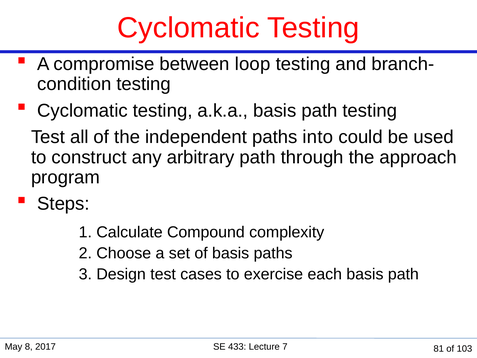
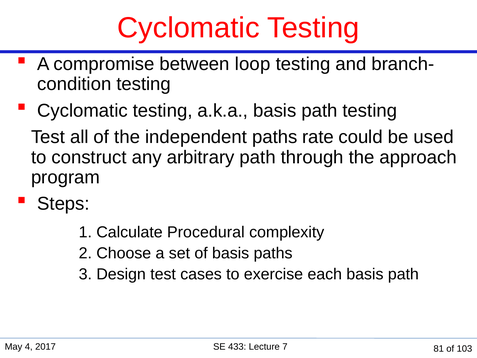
into: into -> rate (318, 137)
Compound: Compound -> Procedural (206, 232)
8: 8 -> 4 (29, 346)
